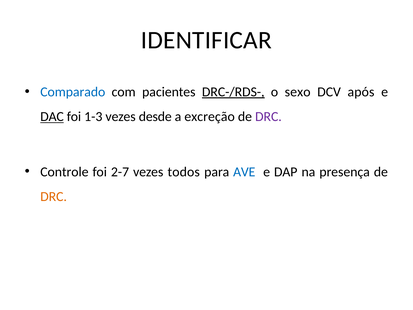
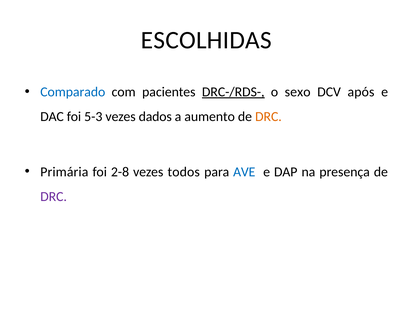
IDENTIFICAR: IDENTIFICAR -> ESCOLHIDAS (206, 40)
DAC underline: present -> none (52, 117)
1-3: 1-3 -> 5-3 (93, 117)
desde: desde -> dados (155, 117)
excreção: excreção -> aumento (210, 117)
DRC colour: purple -> orange (268, 117)
Controle: Controle -> Primária (64, 172)
2-7: 2-7 -> 2-8 (120, 172)
DRC colour: orange -> purple (54, 196)
